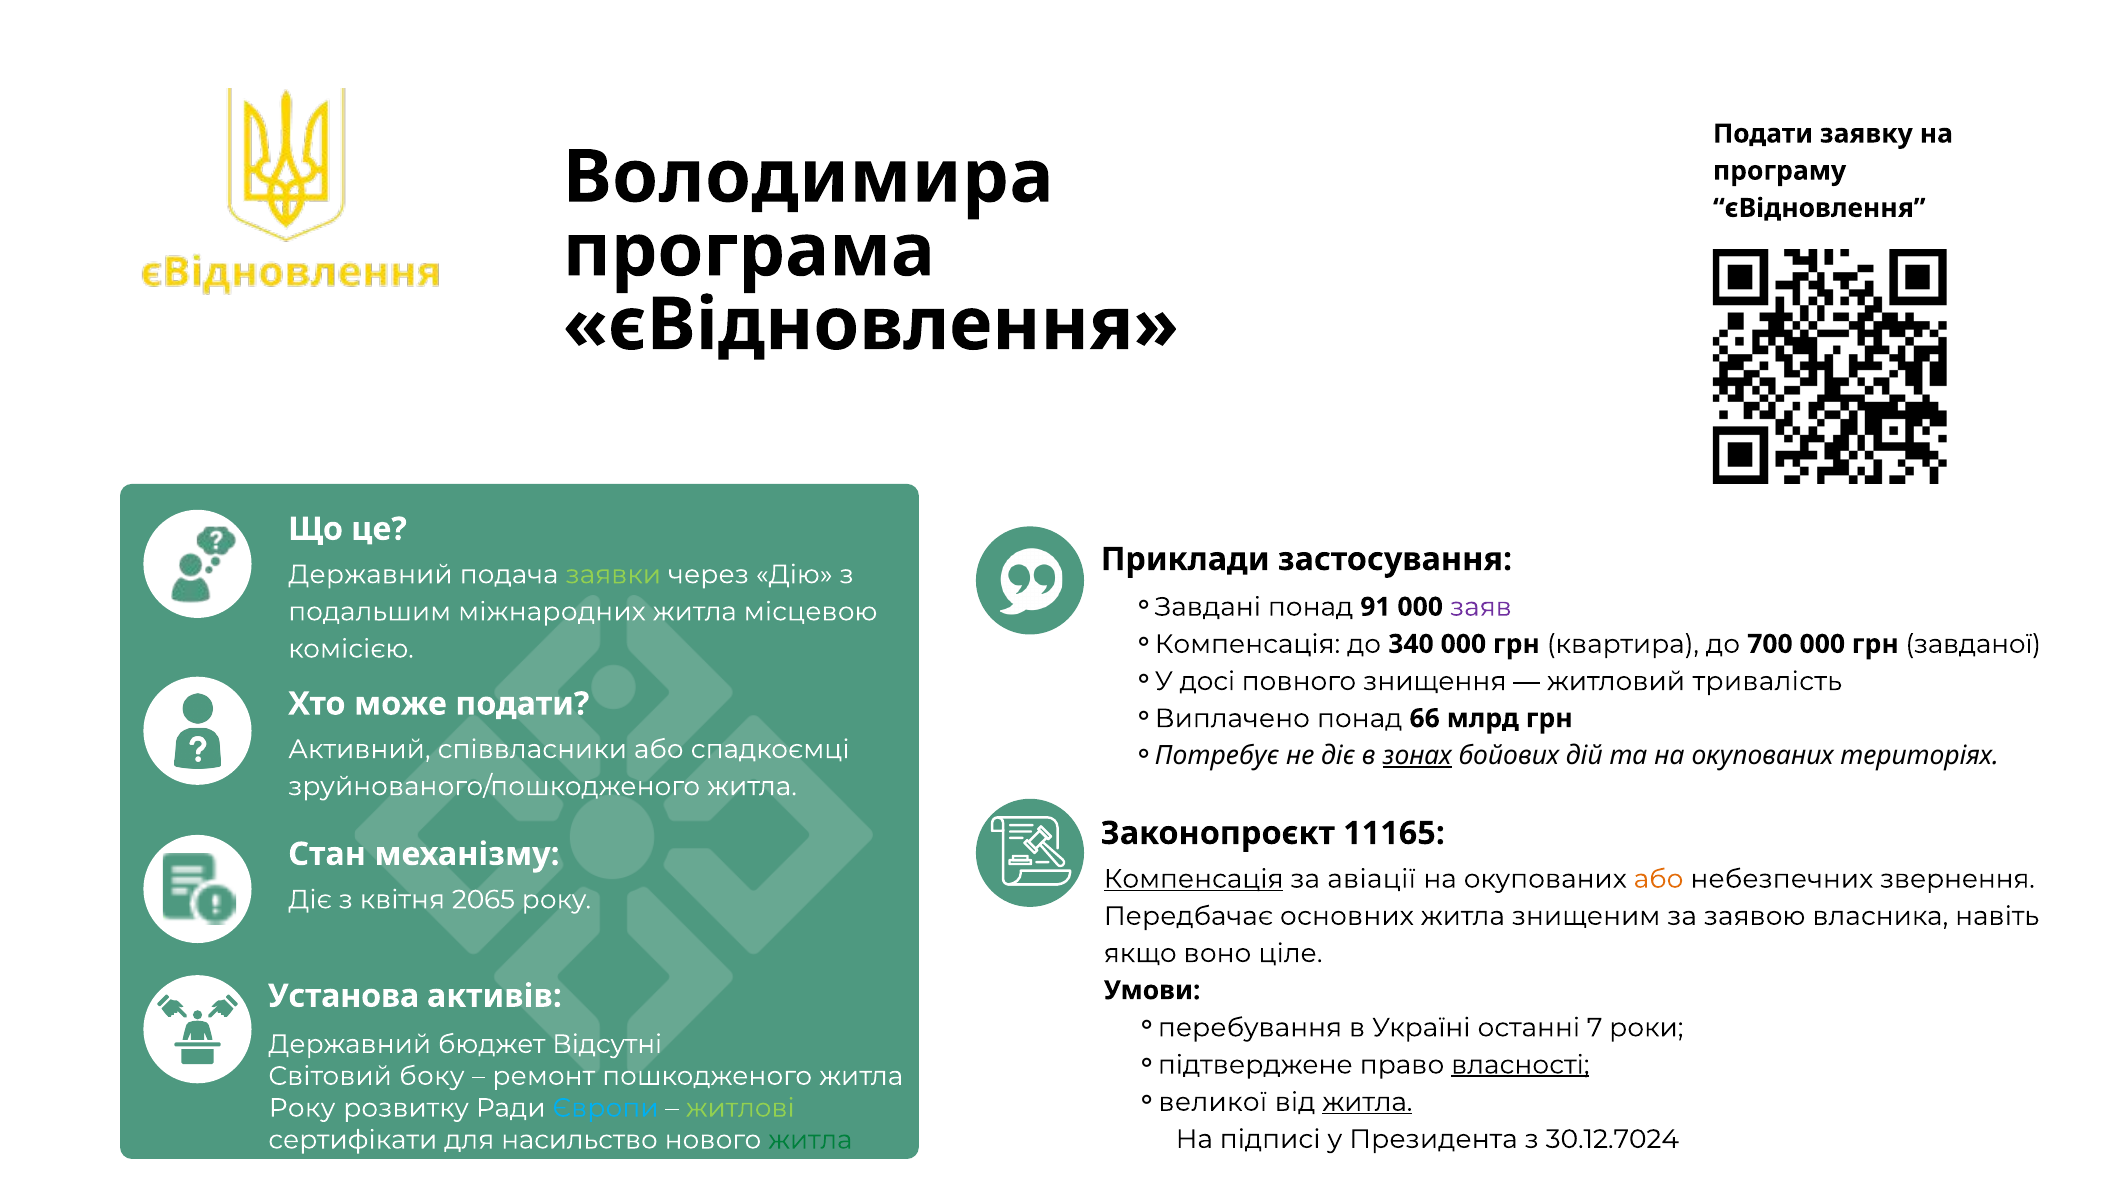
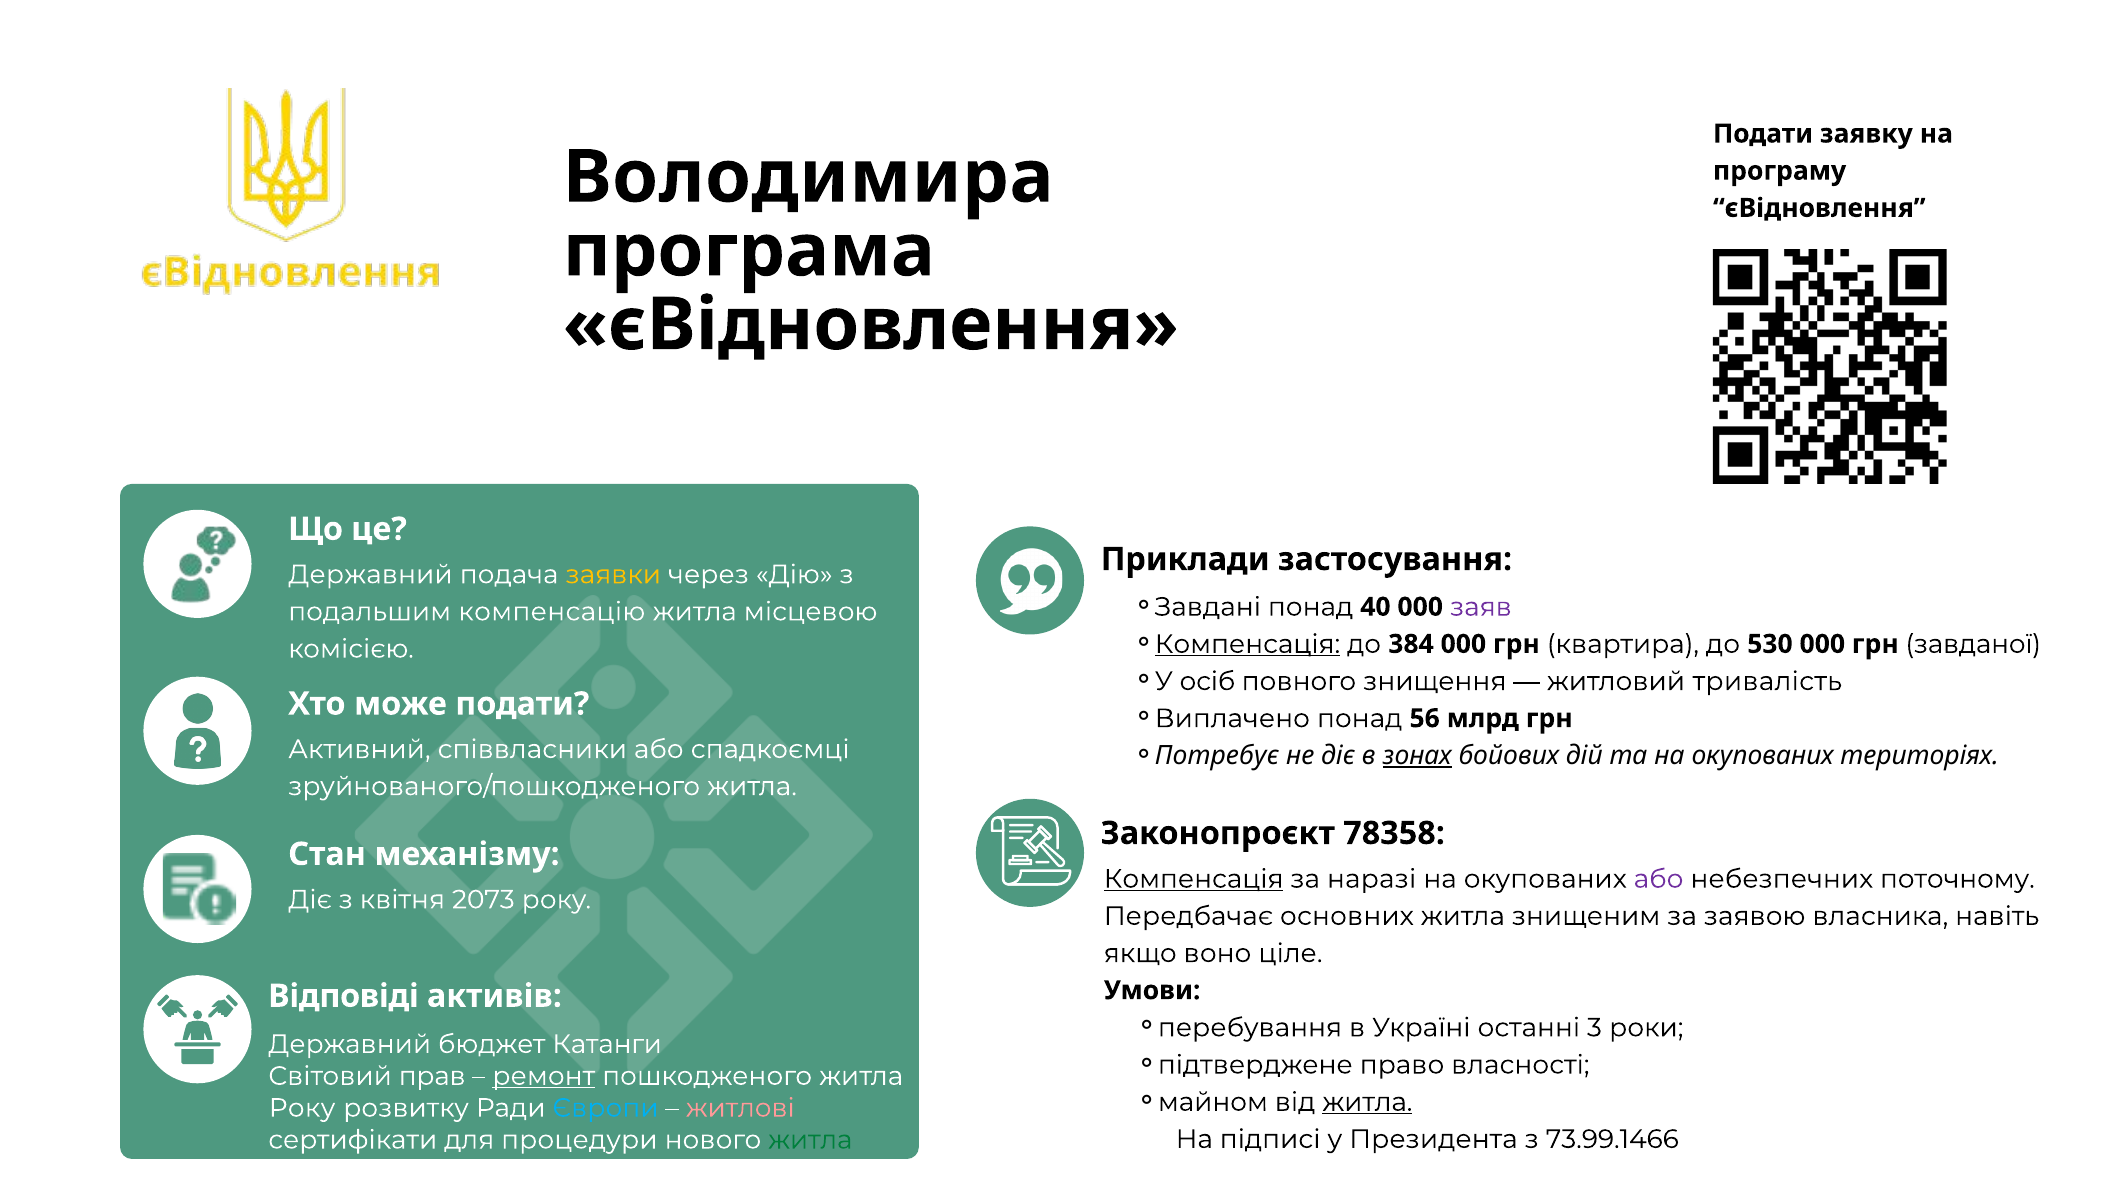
заявки colour: light green -> yellow (613, 574)
91: 91 -> 40 (1375, 607)
міжнародних: міжнародних -> компенсацію (552, 612)
Компенсація underline: none -> present (1247, 644)
340: 340 -> 384 (1411, 644)
700: 700 -> 530 (1770, 644)
досі: досі -> осіб (1207, 681)
66: 66 -> 56 (1425, 718)
11165: 11165 -> 78358 (1394, 833)
авіації: авіації -> наразі (1372, 879)
або colour: orange -> purple (1659, 879)
звернення: звернення -> поточному (1957, 879)
2065: 2065 -> 2073 (483, 899)
Установа: Установа -> Відповіді (343, 996)
7: 7 -> 3 (1594, 1027)
Відсутні: Відсутні -> Катанги (607, 1044)
власності underline: present -> none (1520, 1065)
боку: боку -> прав (432, 1076)
ремонт underline: none -> present (544, 1076)
великої: великої -> майном (1213, 1102)
житлові colour: light green -> pink (740, 1108)
30.12.7024: 30.12.7024 -> 73.99.1466 (1612, 1139)
насильство: насильство -> процедури (579, 1140)
